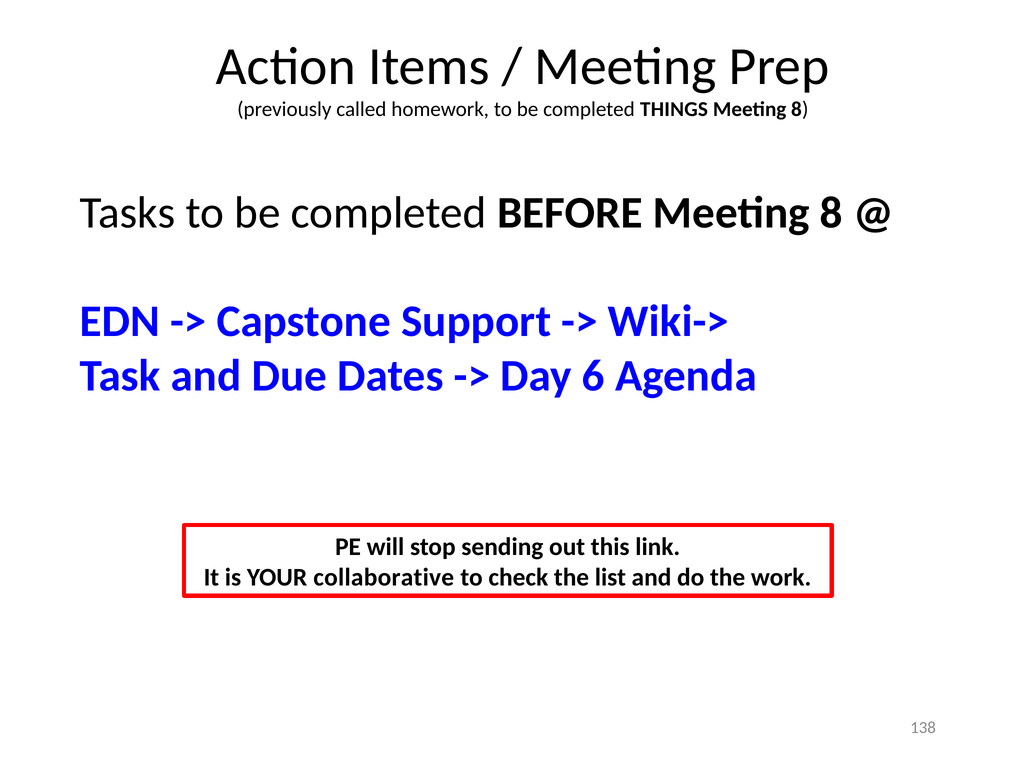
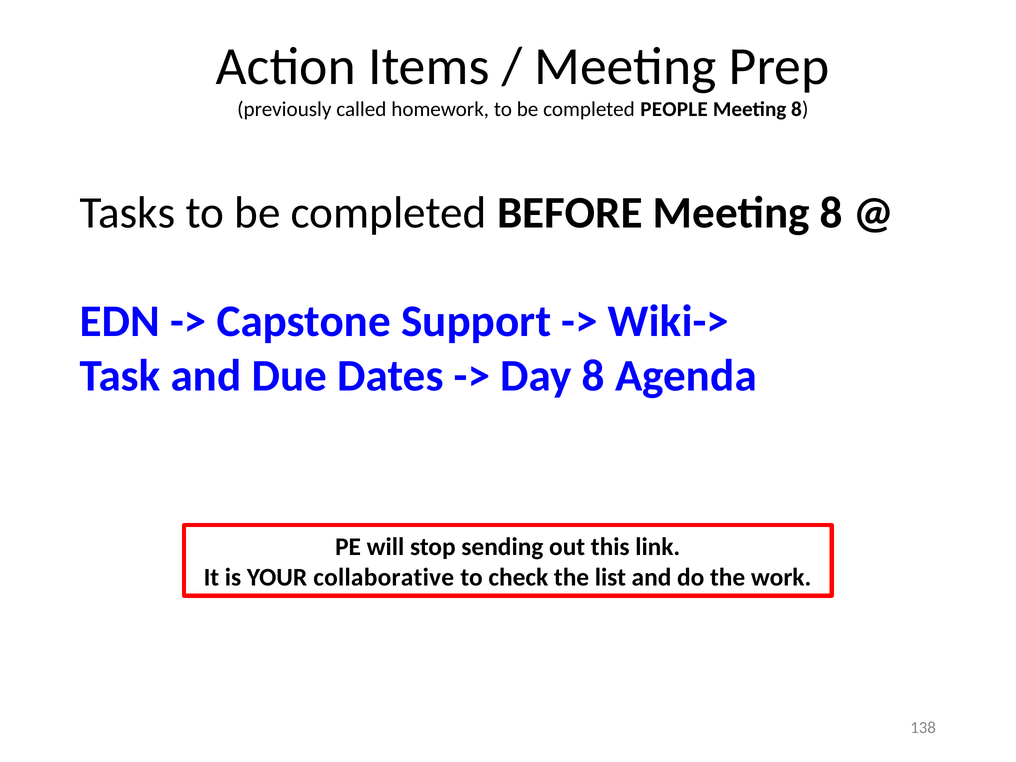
THINGS: THINGS -> PEOPLE (674, 109)
Day 6: 6 -> 8 (593, 376)
